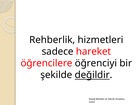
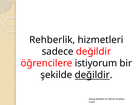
sadece hareket: hareket -> değildir (93, 52)
öğrenciyi: öğrenciyi -> istiyorum (96, 63)
